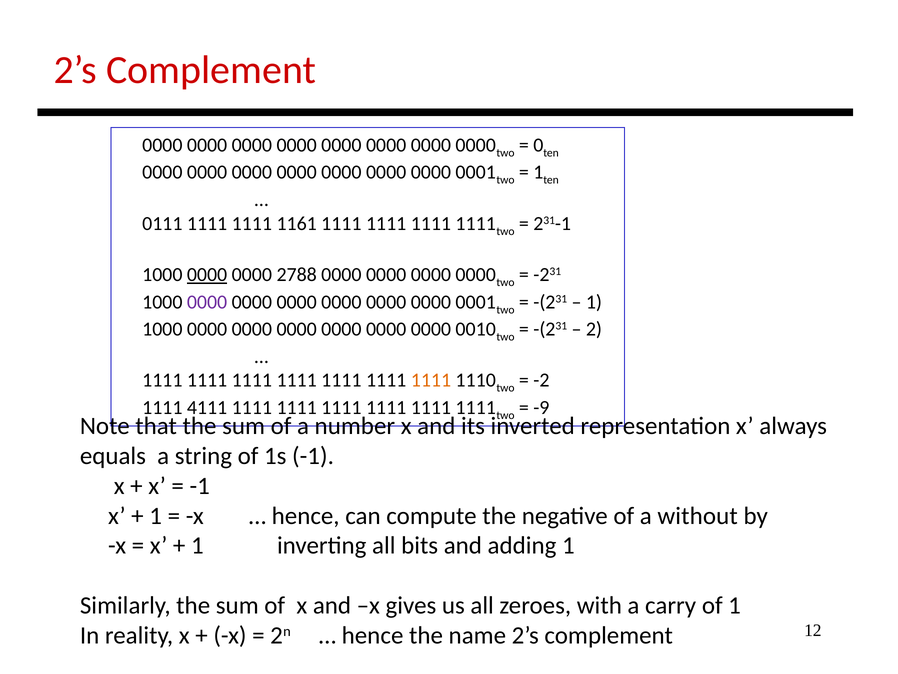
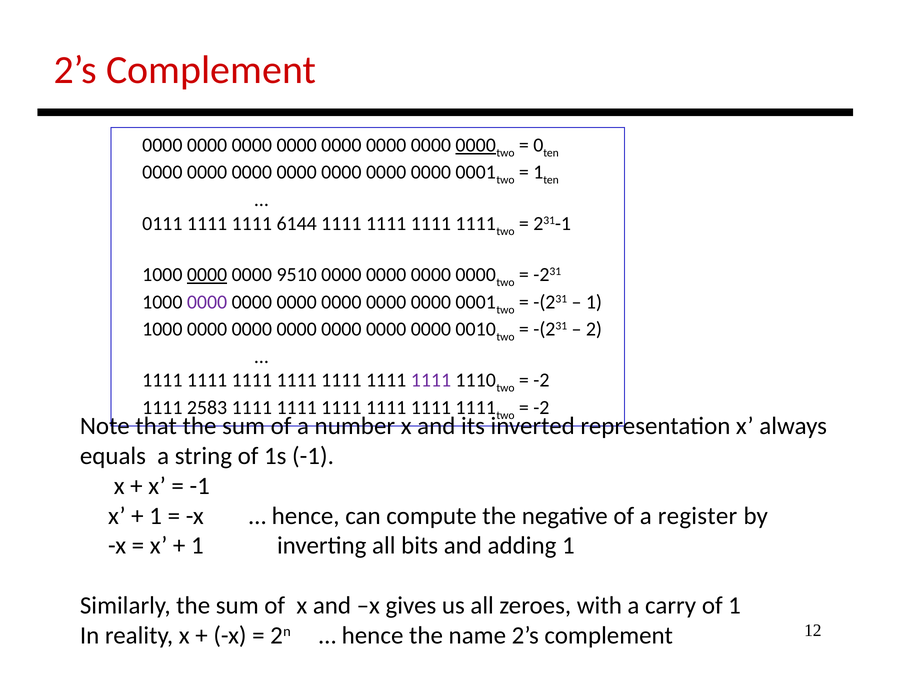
0000 underline: none -> present (476, 145)
1161: 1161 -> 6144 (297, 223)
2788: 2788 -> 9510 (297, 275)
1111 colour: orange -> purple (431, 380)
4111: 4111 -> 2583 (207, 407)
-9: -9 -> -2 (541, 407)
without: without -> register (698, 515)
